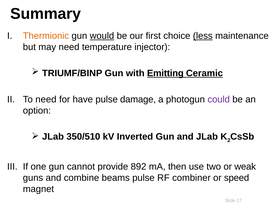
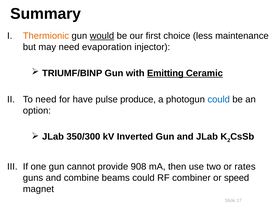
less underline: present -> none (203, 36)
temperature: temperature -> evaporation (107, 47)
damage: damage -> produce (138, 99)
could colour: purple -> blue (219, 99)
350/510: 350/510 -> 350/300 (83, 137)
892: 892 -> 908 (139, 167)
weak: weak -> rates (245, 167)
beams pulse: pulse -> could (143, 178)
